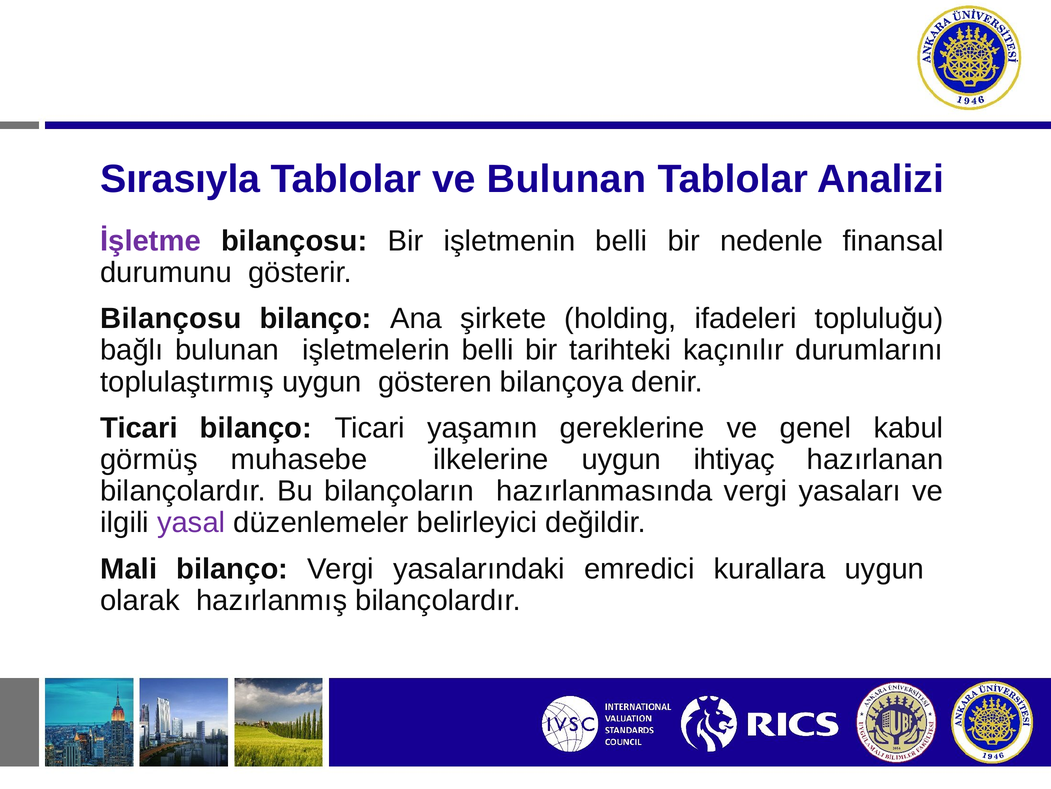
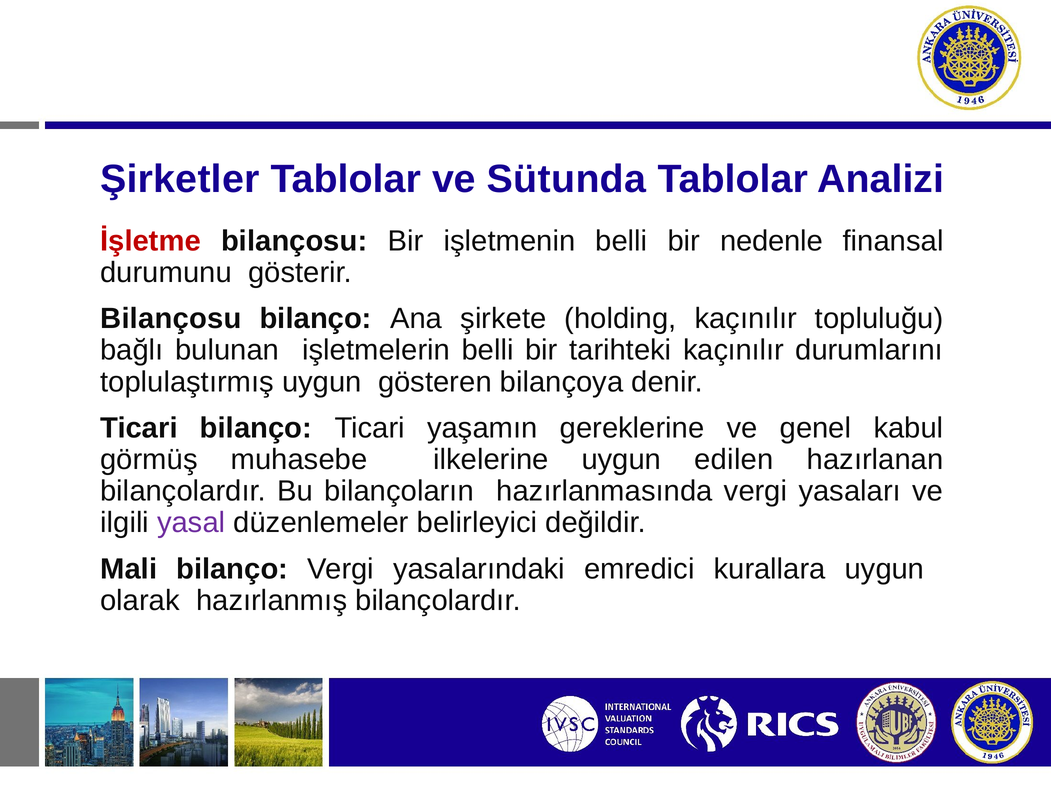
Sırasıyla: Sırasıyla -> Şirketler (180, 179)
ve Bulunan: Bulunan -> Sütunda (567, 179)
İşletme colour: purple -> red (151, 241)
holding ifadeleri: ifadeleri -> kaçınılır (746, 318)
ihtiyaç: ihtiyaç -> edilen (734, 459)
